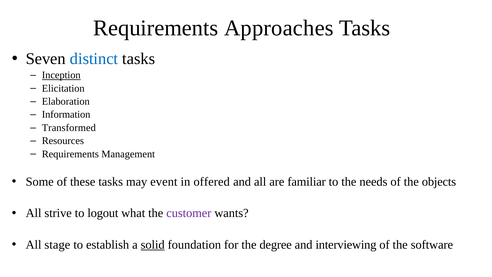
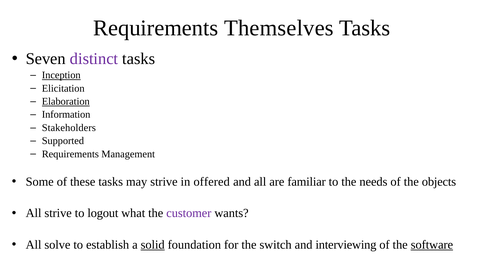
Approaches: Approaches -> Themselves (279, 28)
distinct colour: blue -> purple (94, 59)
Elaboration underline: none -> present (66, 101)
Transformed: Transformed -> Stakeholders (69, 128)
Resources: Resources -> Supported (63, 141)
may event: event -> strive (164, 182)
stage: stage -> solve (57, 245)
degree: degree -> switch (276, 245)
software underline: none -> present (432, 245)
